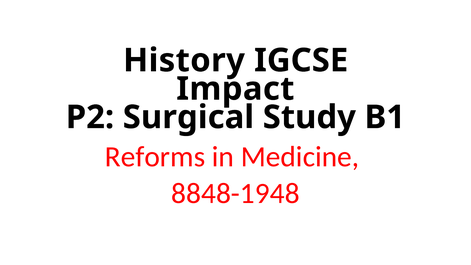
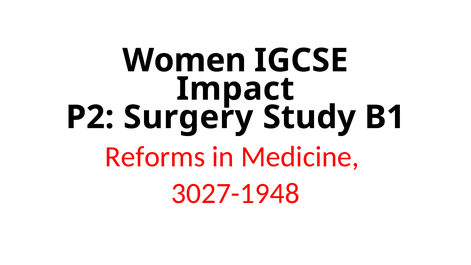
History: History -> Women (184, 60)
Surgical: Surgical -> Surgery (188, 117)
8848-1948: 8848-1948 -> 3027-1948 (235, 193)
